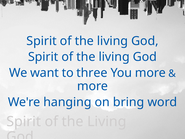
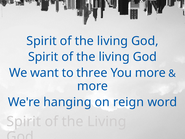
bring: bring -> reign (129, 102)
